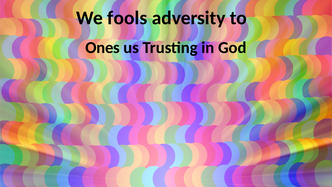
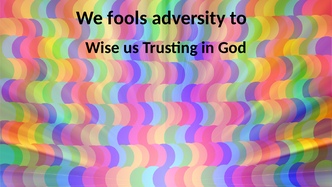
Ones: Ones -> Wise (102, 47)
